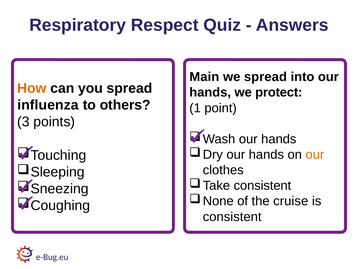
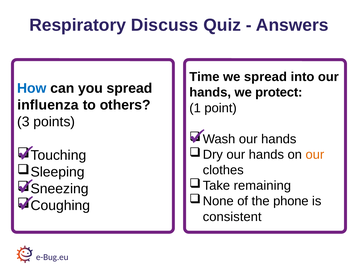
Respect: Respect -> Discuss (165, 25)
Main: Main -> Time (204, 77)
How colour: orange -> blue (32, 88)
consistent: consistent -> remaining (262, 185)
cruise: cruise -> phone (291, 201)
